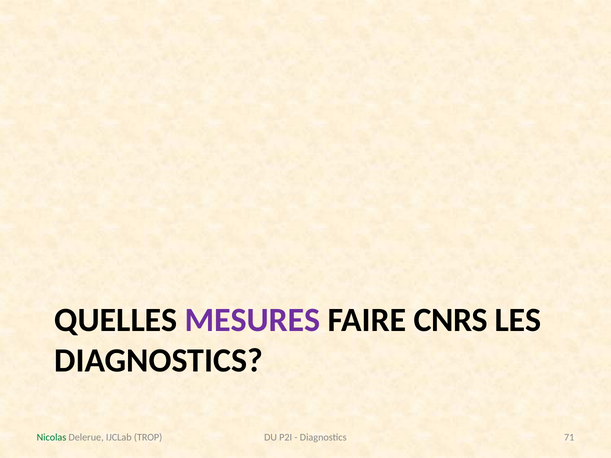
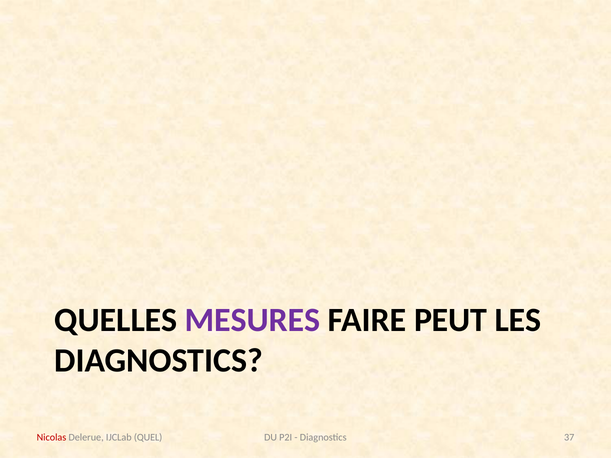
CNRS: CNRS -> PEUT (451, 320)
71: 71 -> 37 (569, 438)
Nicolas colour: green -> red (51, 438)
TROP: TROP -> QUEL (148, 438)
